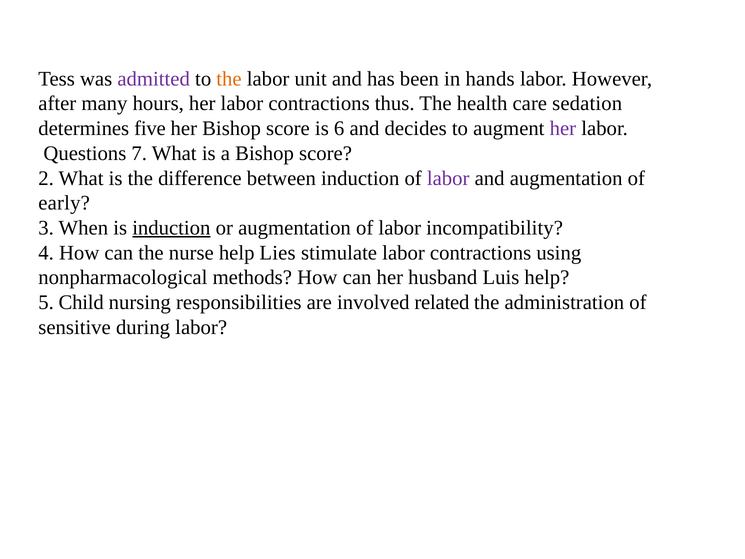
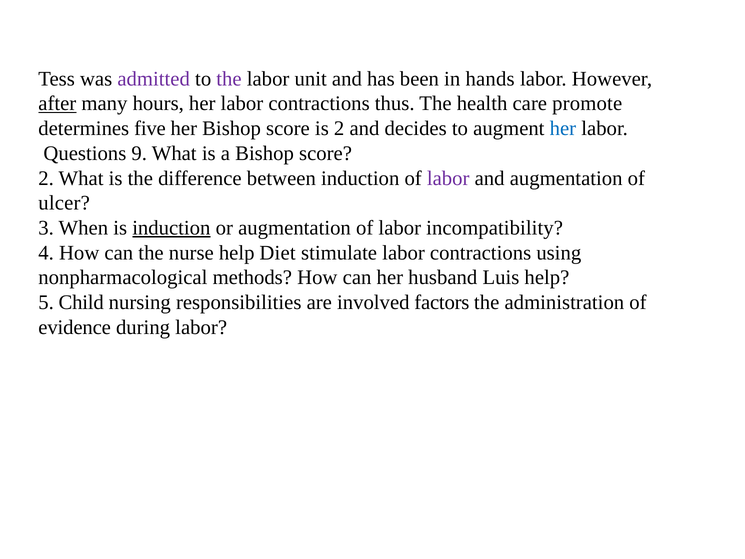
the colour: orange -> purple (229, 79)
after underline: none -> present (57, 104)
sedation: sedation -> promote (587, 104)
is 6: 6 -> 2 (339, 128)
her colour: purple -> blue (563, 128)
7: 7 -> 9 (139, 153)
early: early -> ulcer (64, 203)
Lies: Lies -> Diet (278, 253)
related: related -> factors (442, 302)
sensitive: sensitive -> evidence (75, 327)
